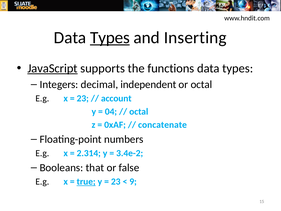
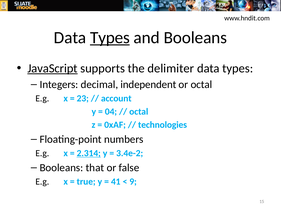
and Inserting: Inserting -> Booleans (195, 37)
functions: functions -> delimiter (171, 68)
concatenate: concatenate -> technologies (163, 125)
2.314 underline: none -> present (89, 153)
true underline: present -> none (86, 181)
23: 23 -> 41 (116, 181)
